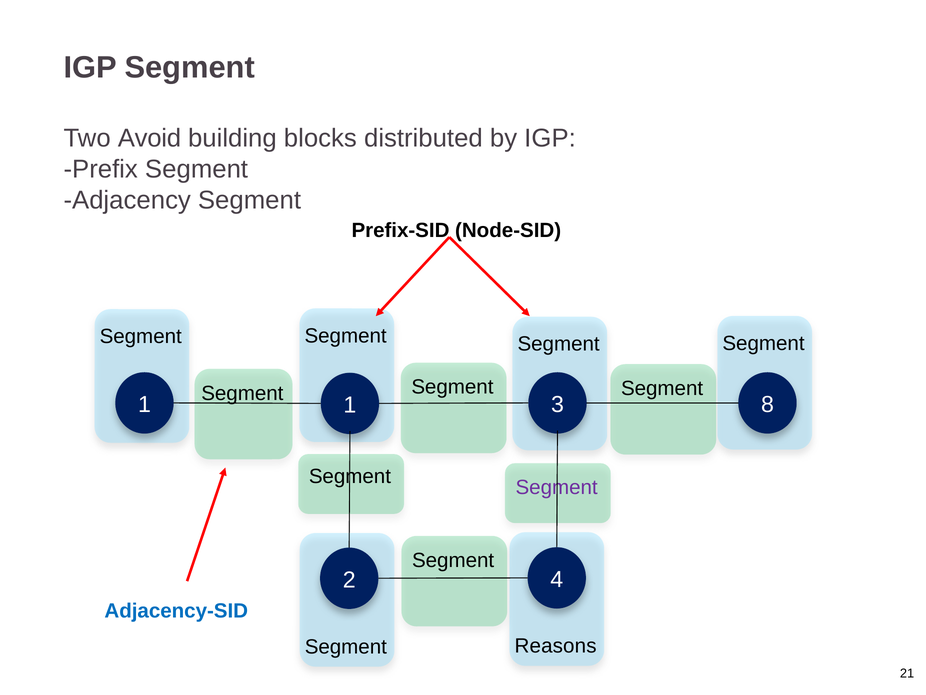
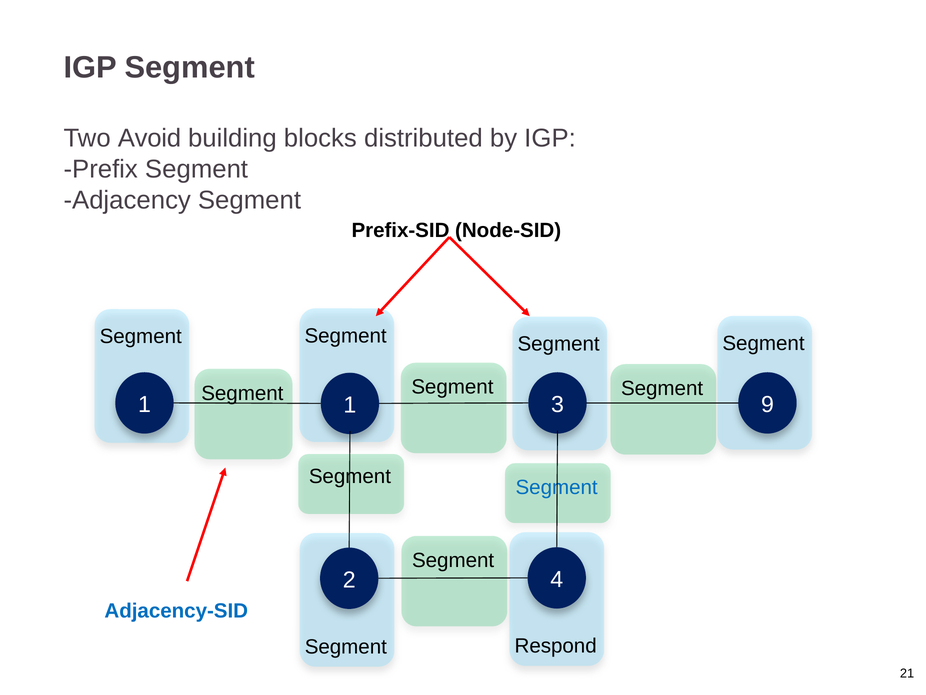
8: 8 -> 9 (767, 404)
Segment colour: purple -> blue (557, 487)
Reasons: Reasons -> Respond (556, 646)
